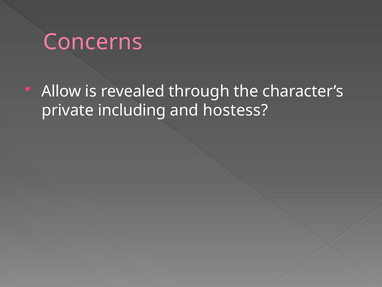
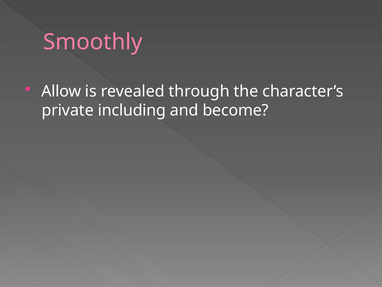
Concerns: Concerns -> Smoothly (93, 42)
hostess: hostess -> become (236, 110)
